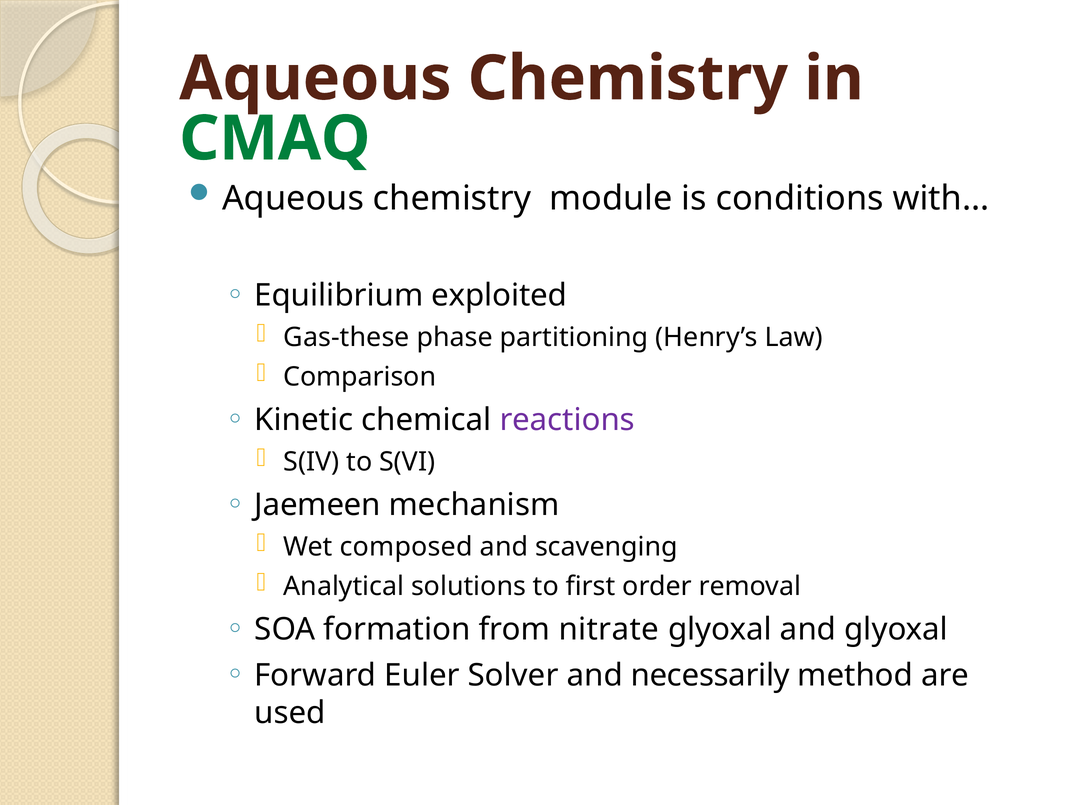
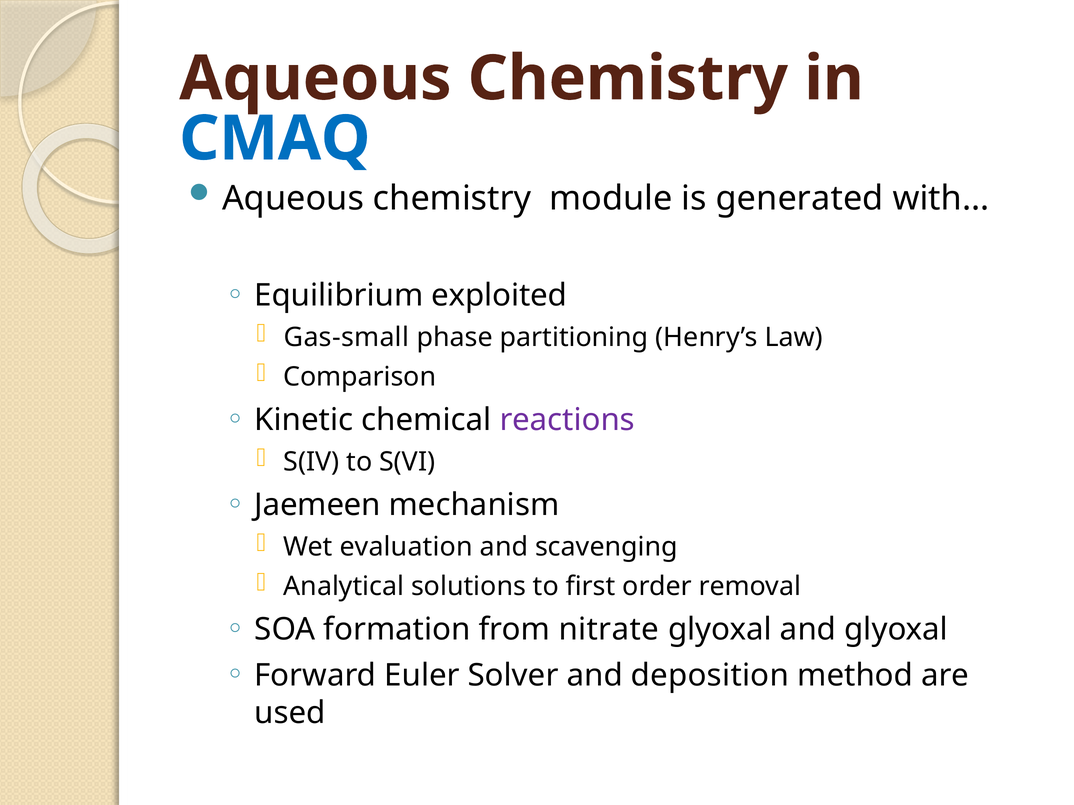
CMAQ colour: green -> blue (275, 139)
conditions: conditions -> generated (800, 198)
Gas-these: Gas-these -> Gas-small (346, 338)
composed: composed -> evaluation (406, 547)
necessarily: necessarily -> deposition (710, 676)
